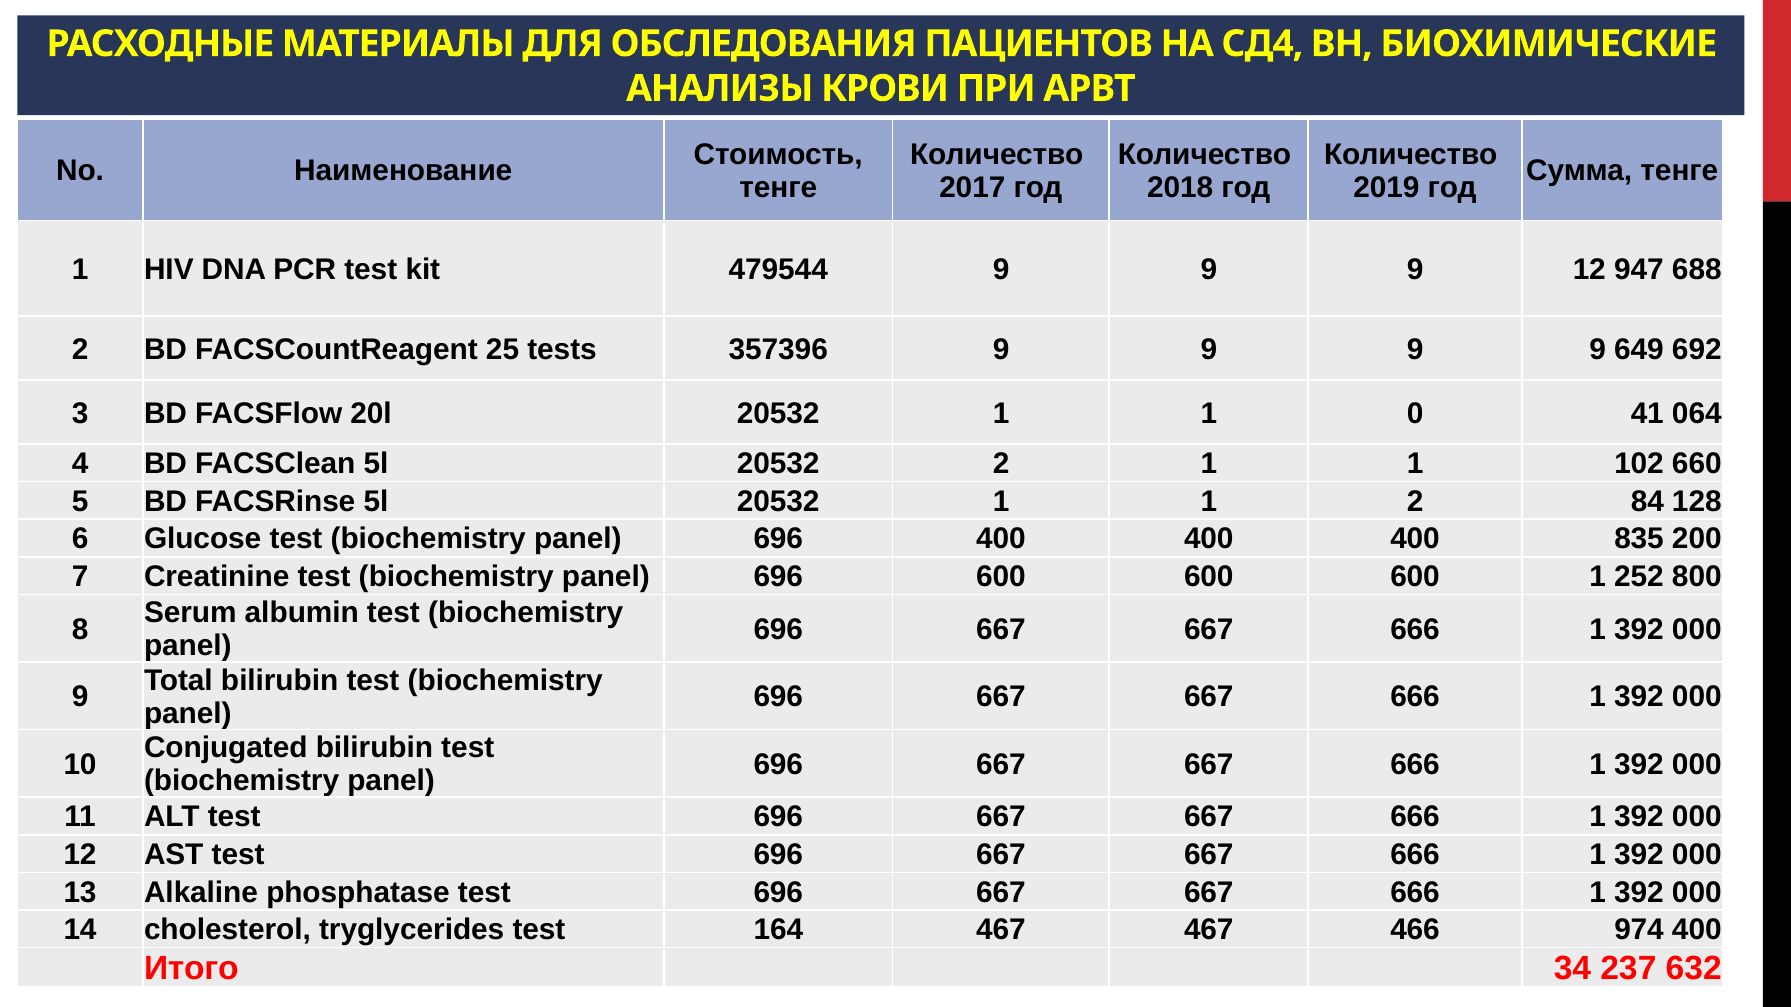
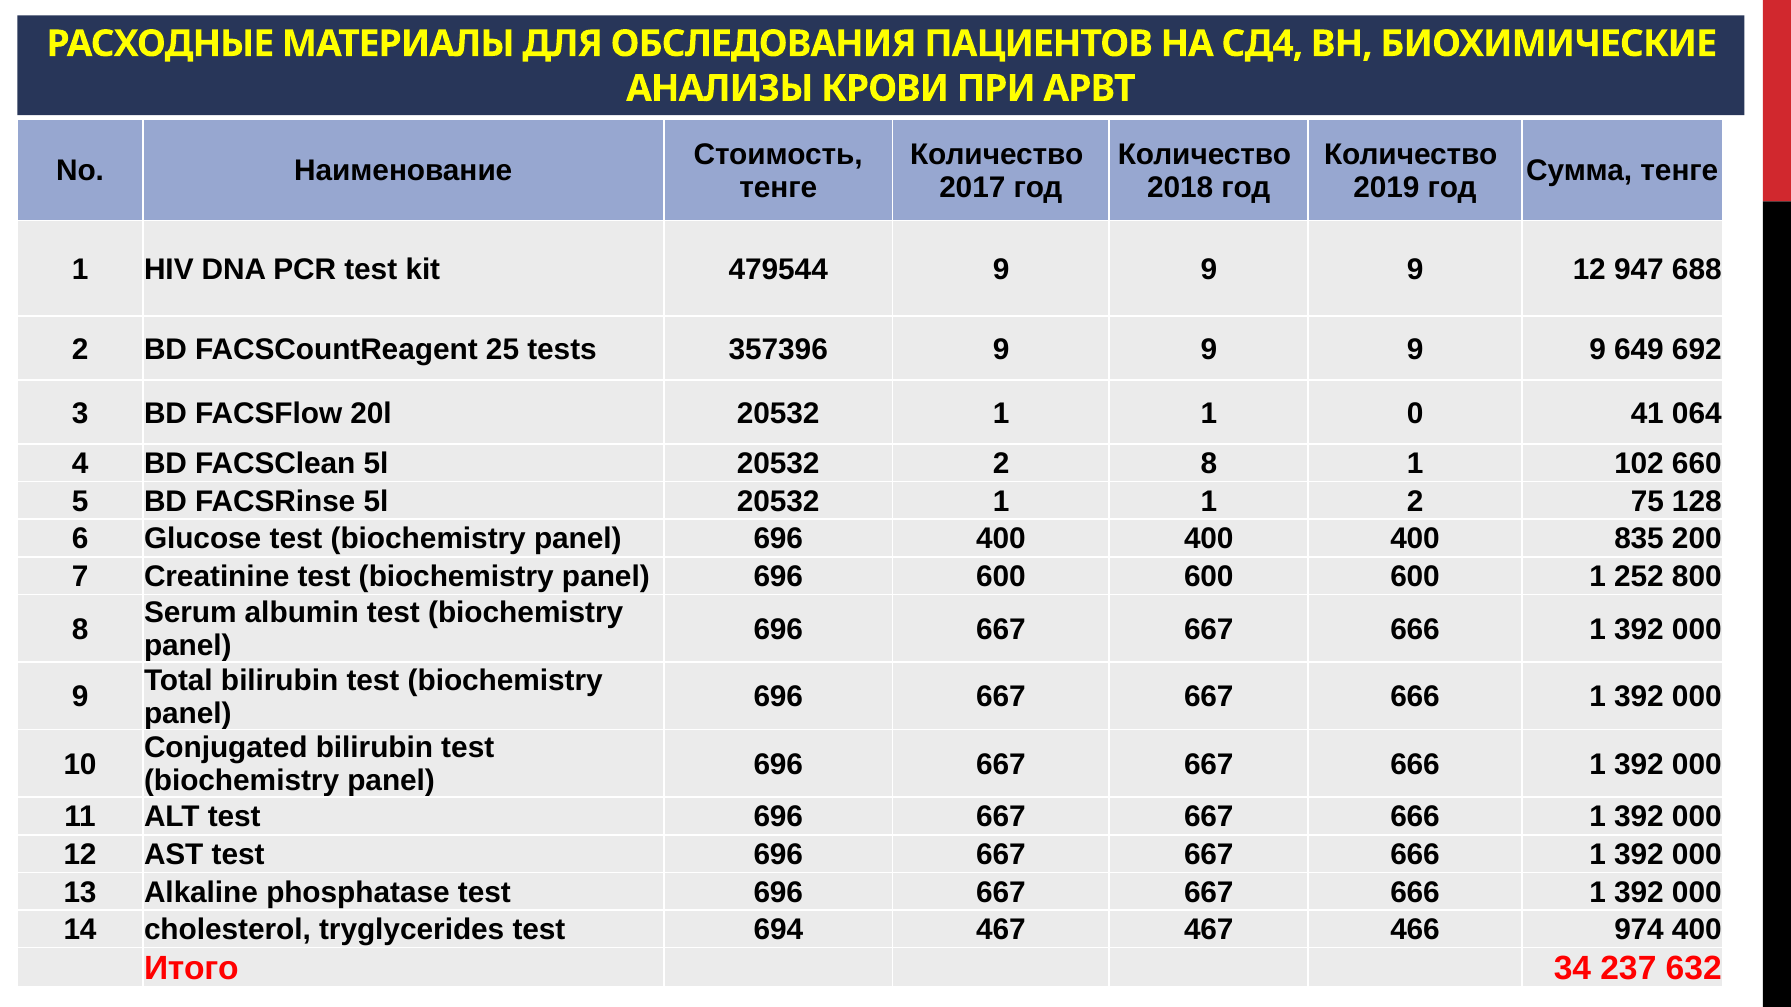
2 1: 1 -> 8 (1209, 464)
84: 84 -> 75 (1647, 502)
164: 164 -> 694 (778, 930)
